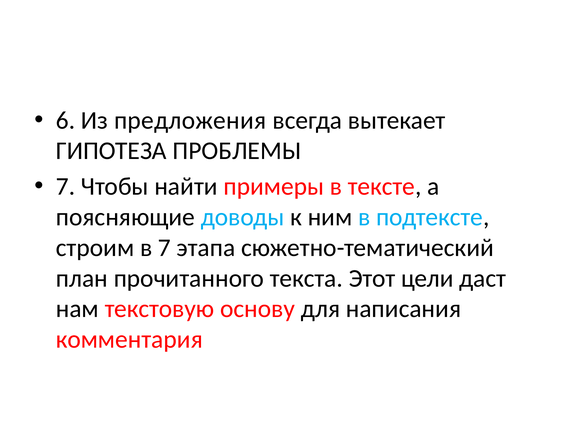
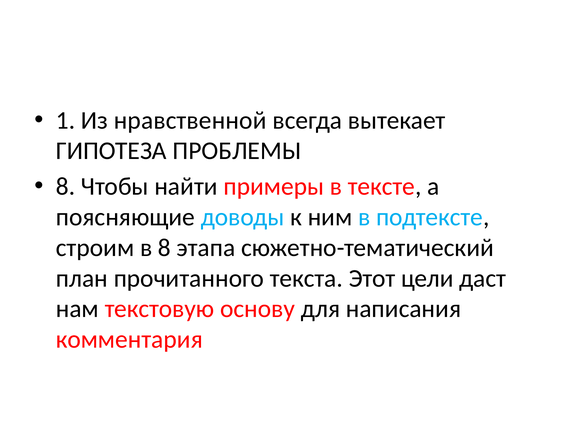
6: 6 -> 1 (66, 120)
предложения: предложения -> нравственной (190, 120)
7: 7 -> 8 (66, 186)
в 7: 7 -> 8 (164, 248)
